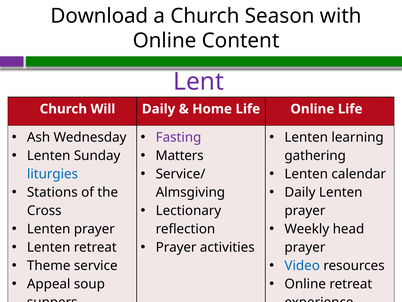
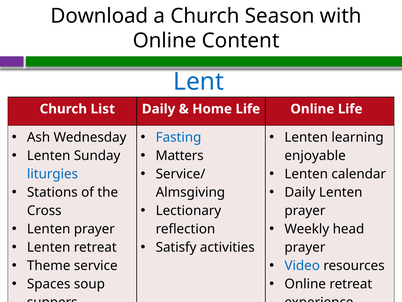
Lent colour: purple -> blue (199, 81)
Will: Will -> List (103, 109)
Fasting colour: purple -> blue (179, 137)
gathering: gathering -> enjoyable (315, 156)
Prayer: Prayer -> Satisfy (176, 247)
Appeal: Appeal -> Spaces (49, 284)
